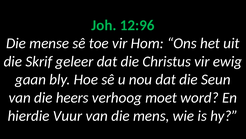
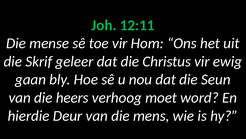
12:96: 12:96 -> 12:11 (137, 25)
Vuur: Vuur -> Deur (68, 115)
